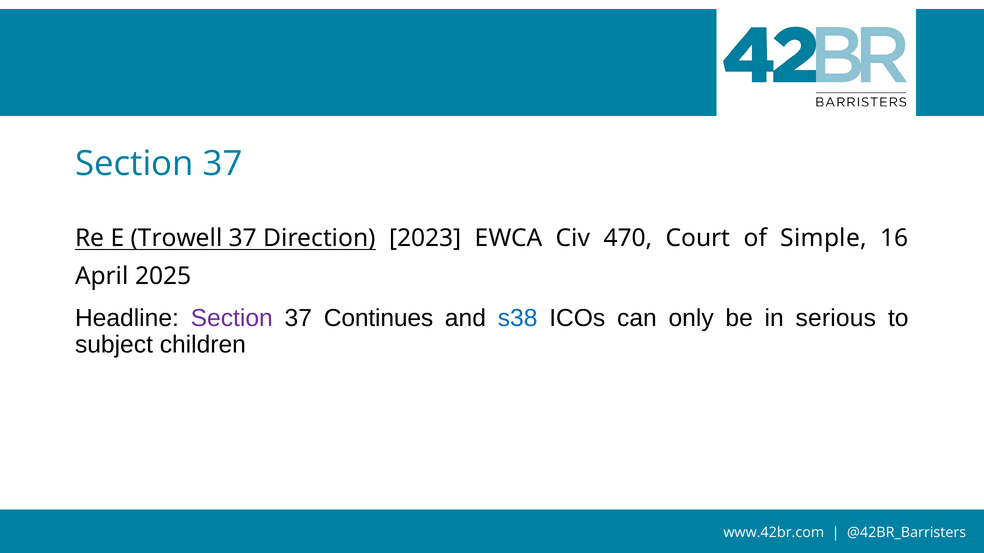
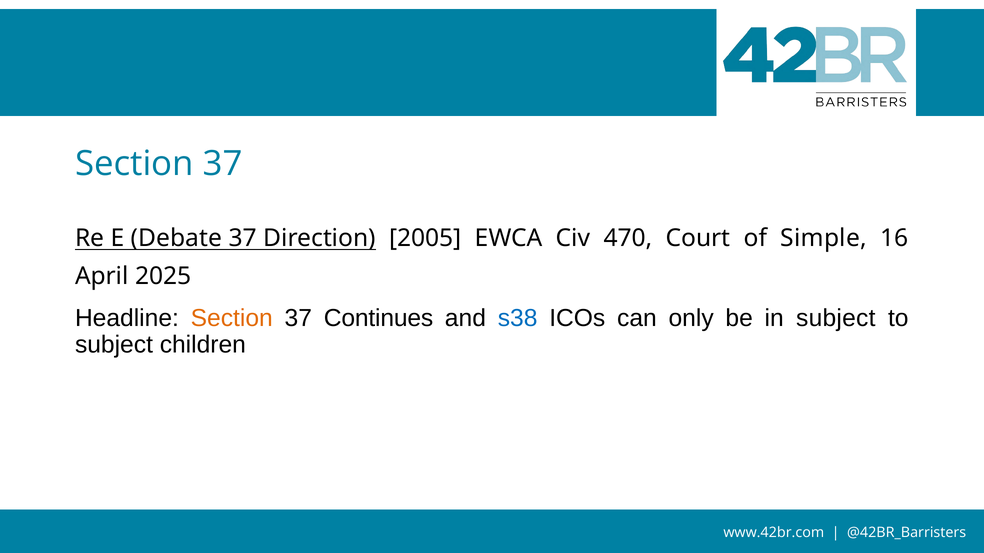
Trowell: Trowell -> Debate (176, 238)
2023: 2023 -> 2005 (425, 238)
Section colour: purple -> orange (232, 319)
in serious: serious -> subject (836, 319)
